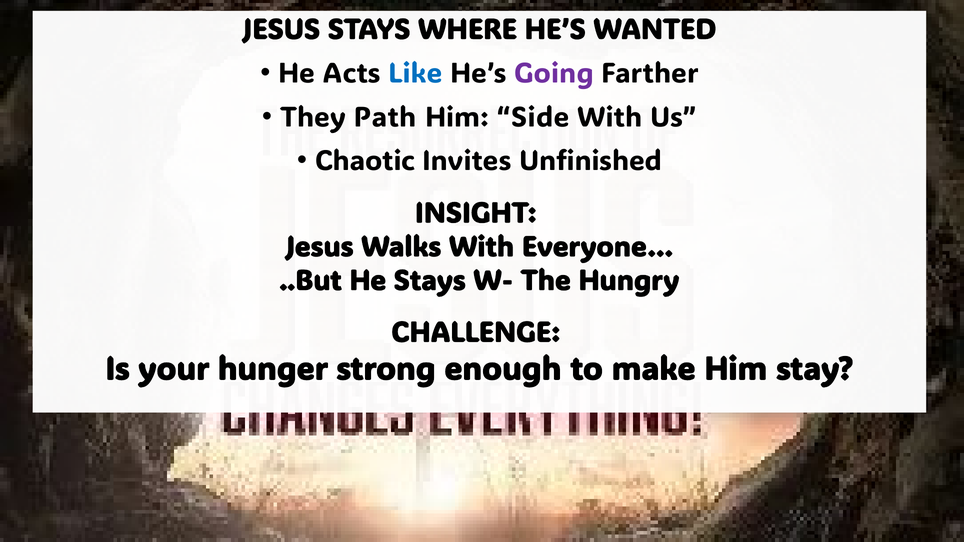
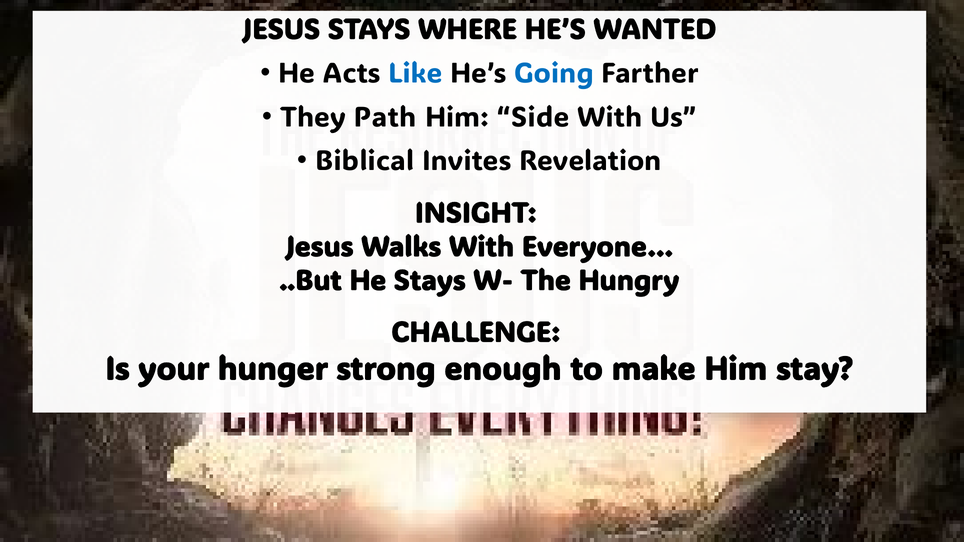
Going colour: purple -> blue (554, 74)
Chaotic: Chaotic -> Biblical (365, 161)
Unfinished: Unfinished -> Revelation (590, 161)
